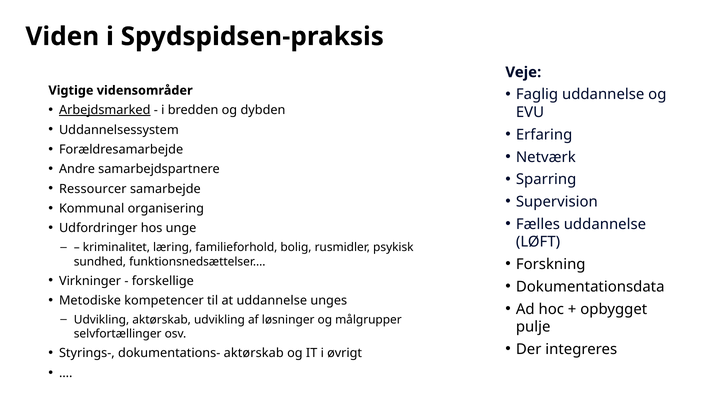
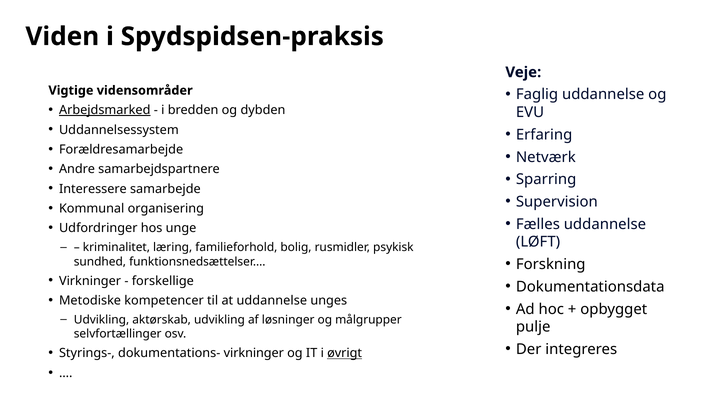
Ressourcer: Ressourcer -> Interessere (93, 189)
dokumentations- aktørskab: aktørskab -> virkninger (254, 354)
øvrigt underline: none -> present (345, 354)
